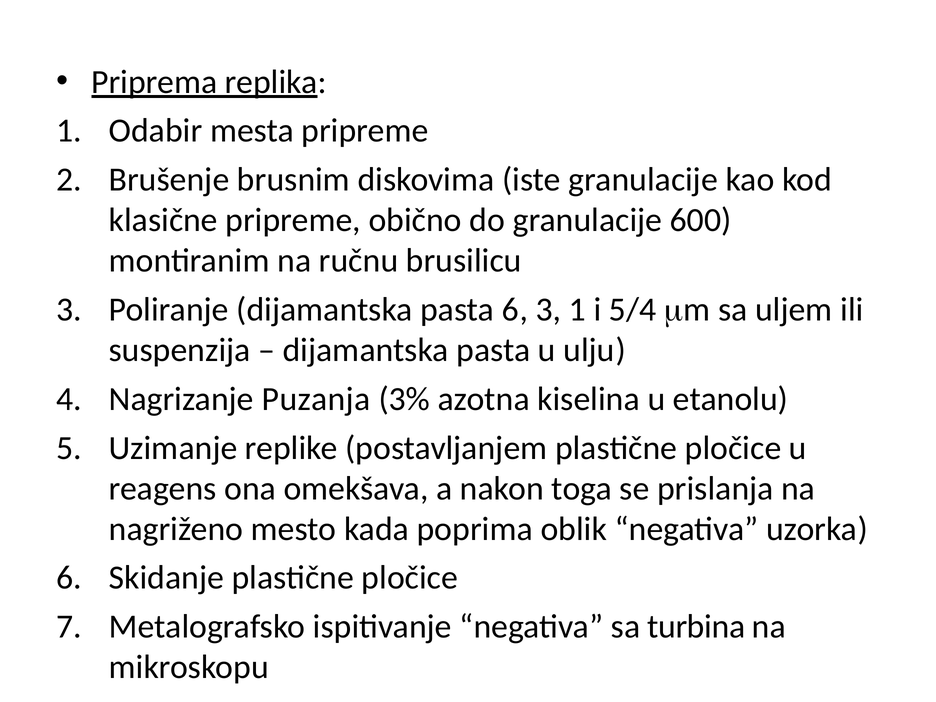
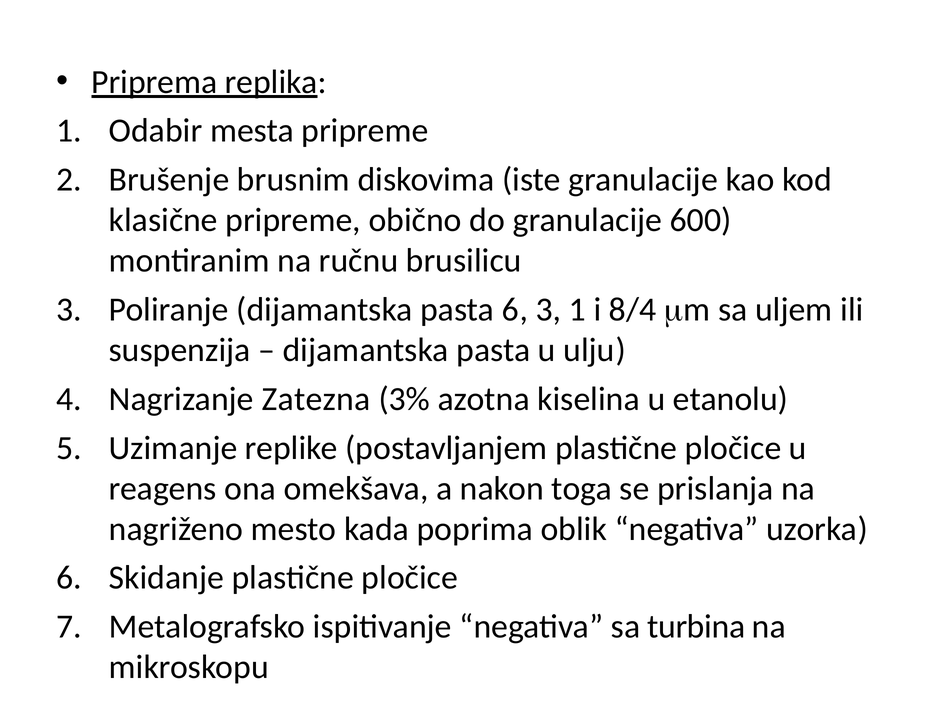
5/4: 5/4 -> 8/4 (633, 310)
Puzanja: Puzanja -> Zatezna (316, 399)
